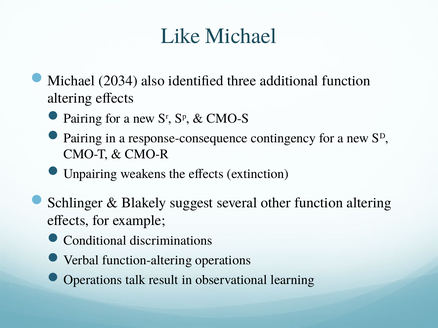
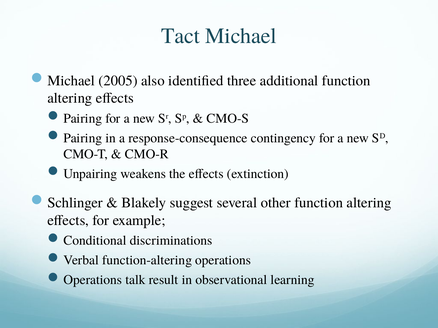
Like: Like -> Tact (181, 36)
2034: 2034 -> 2005 (118, 81)
